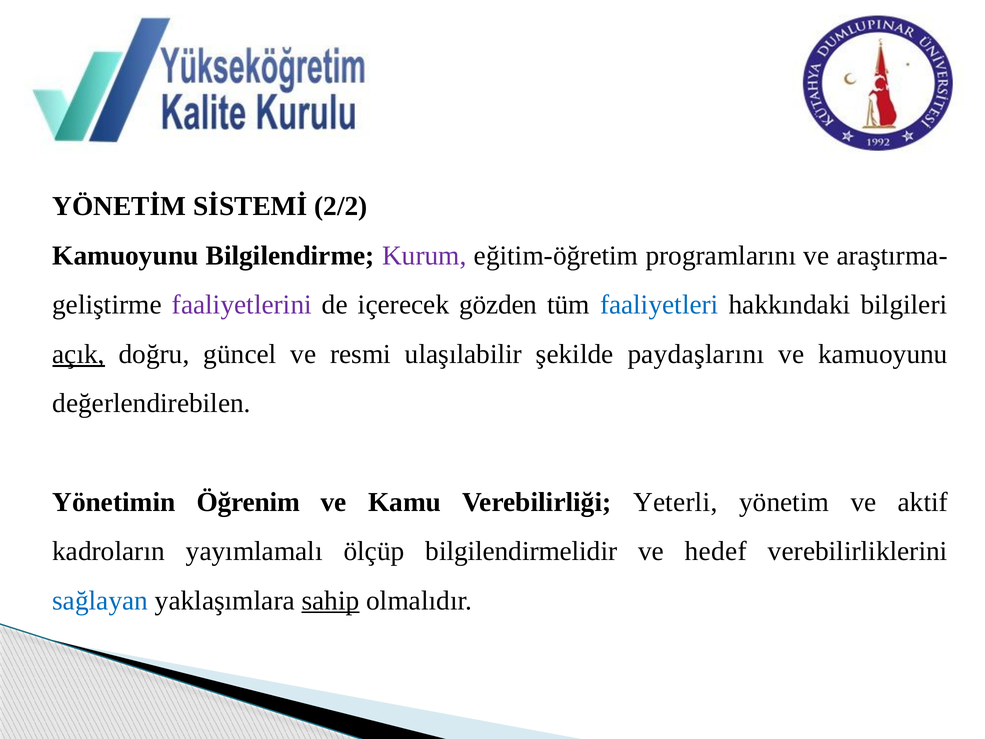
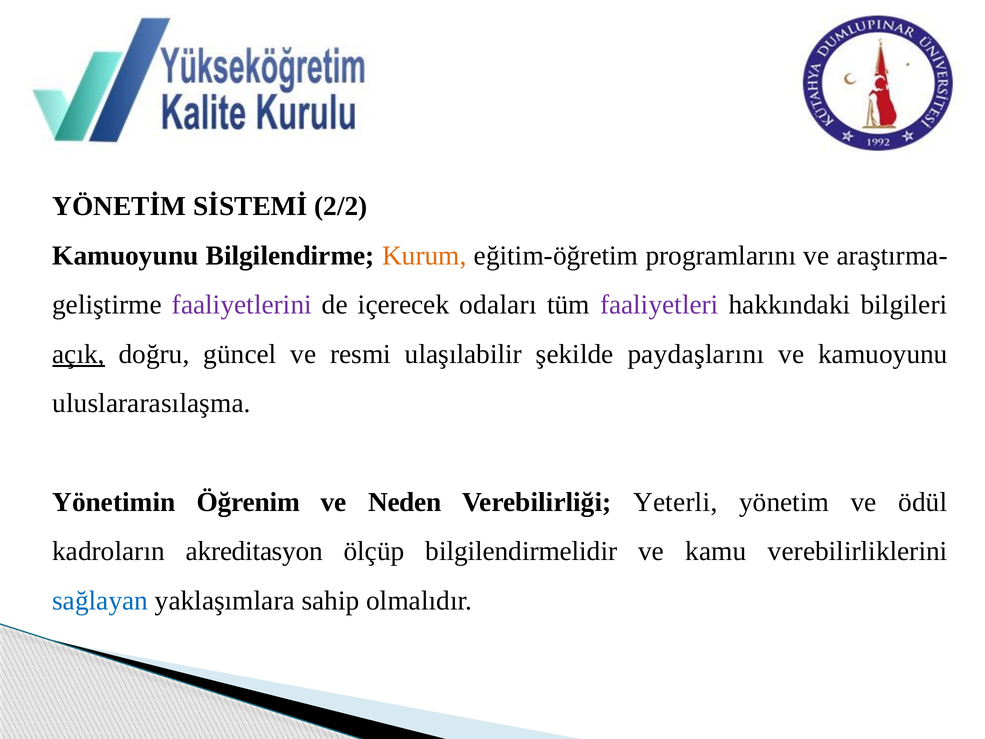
Kurum colour: purple -> orange (424, 256)
gözden: gözden -> odaları (498, 305)
faaliyetleri colour: blue -> purple (659, 305)
değerlendirebilen: değerlendirebilen -> uluslararasılaşma (151, 403)
Kamu: Kamu -> Neden (405, 502)
aktif: aktif -> ödül (923, 502)
yayımlamalı: yayımlamalı -> akreditasyon (254, 551)
hedef: hedef -> kamu (716, 551)
sahip underline: present -> none (330, 600)
